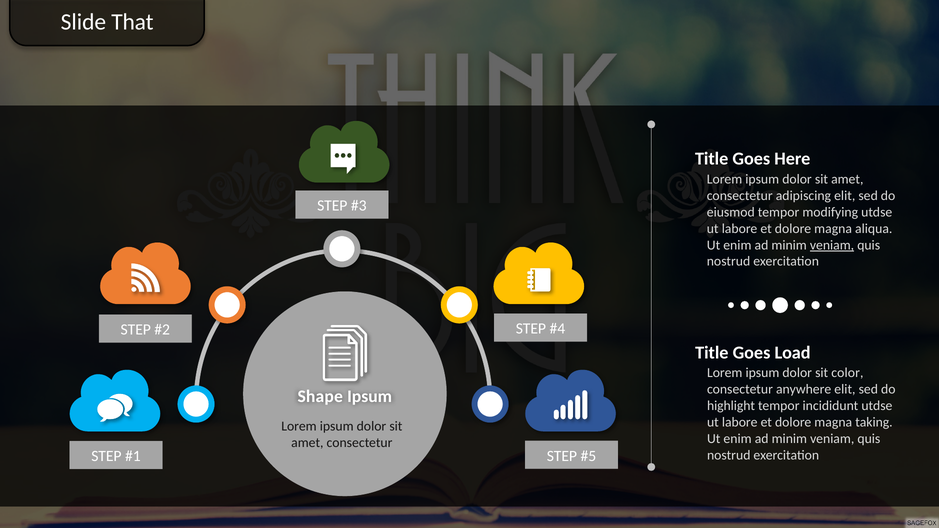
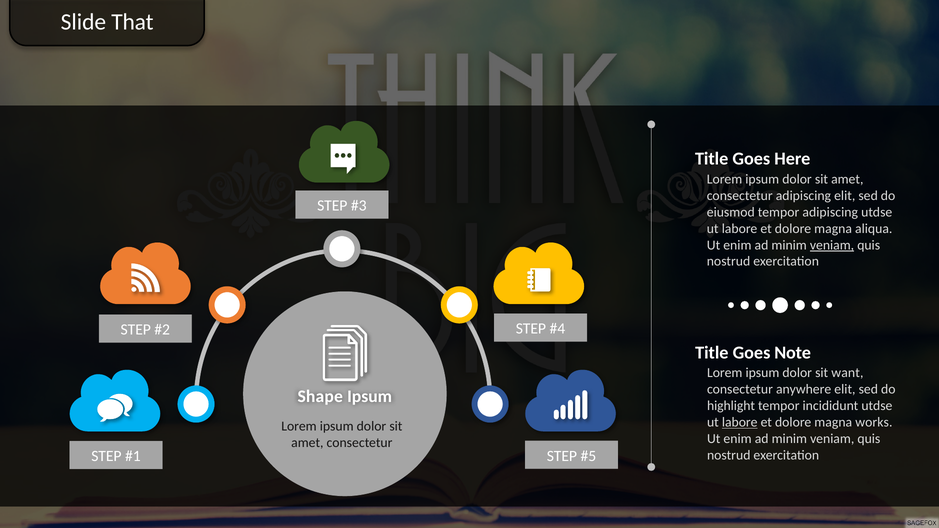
tempor modifying: modifying -> adipiscing (830, 212)
Load: Load -> Note (793, 353)
color: color -> want (847, 373)
labore underline: none -> present (740, 422)
taking: taking -> works (874, 422)
